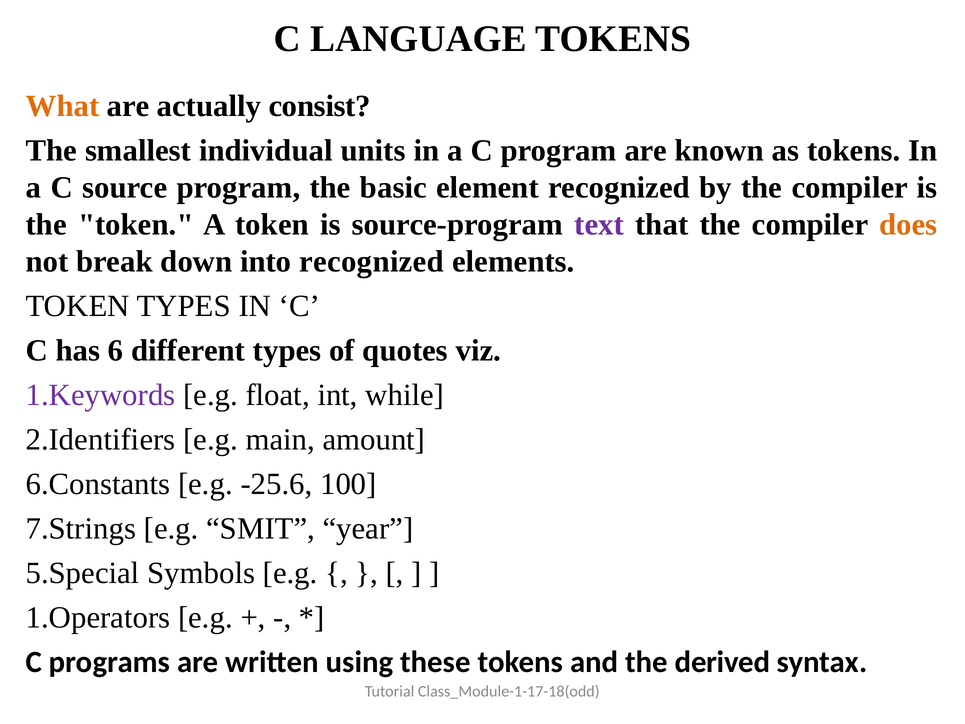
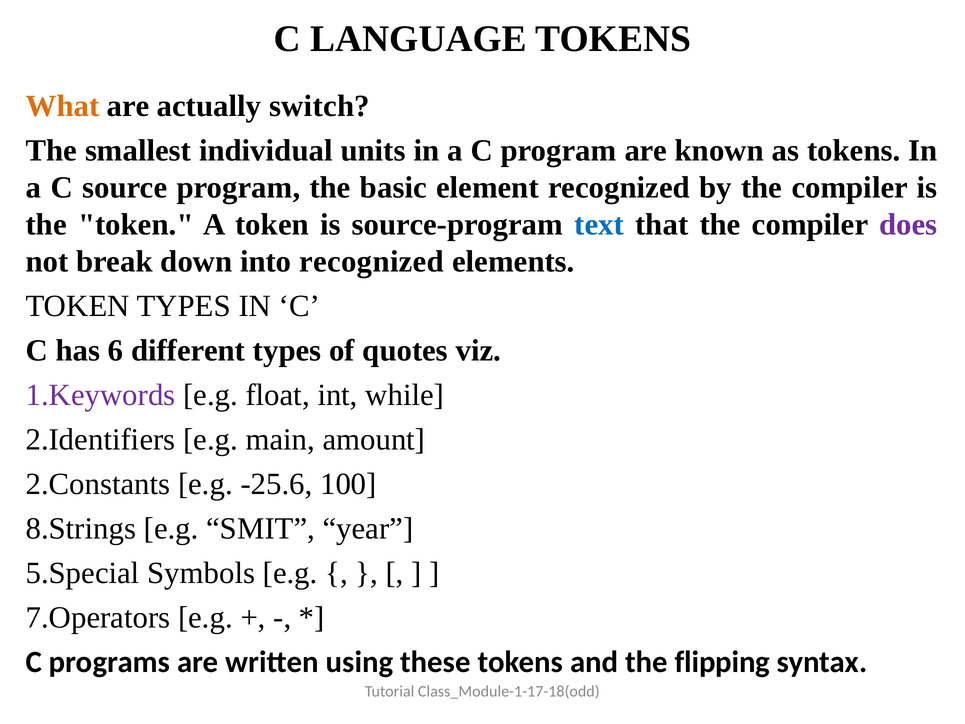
consist: consist -> switch (319, 106)
text colour: purple -> blue (599, 224)
does colour: orange -> purple (908, 224)
6.Constants: 6.Constants -> 2.Constants (98, 484)
7.Strings: 7.Strings -> 8.Strings (81, 528)
1.Operators: 1.Operators -> 7.Operators (98, 617)
derived: derived -> flipping (722, 662)
